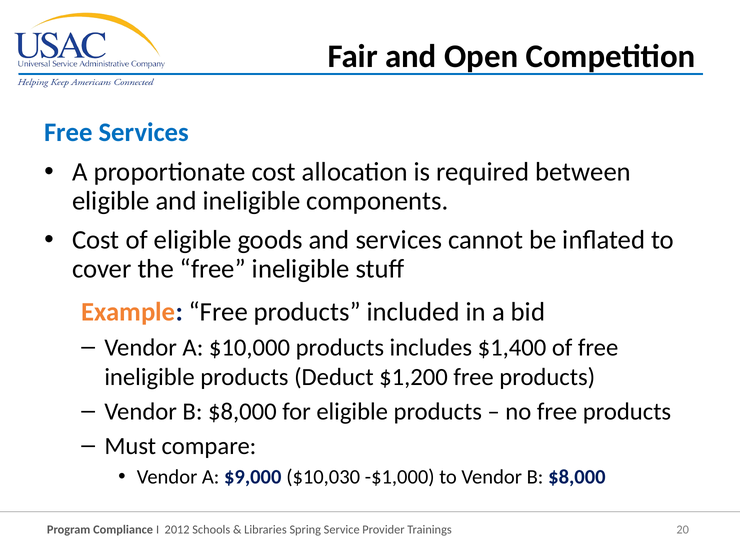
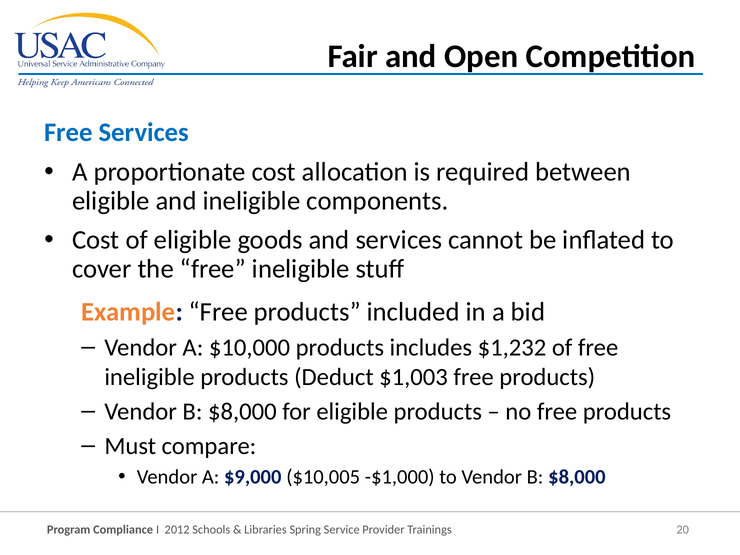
$1,400: $1,400 -> $1,232 (512, 347)
$1,200: $1,200 -> $1,003 (413, 377)
$10,030: $10,030 -> $10,005 (323, 477)
